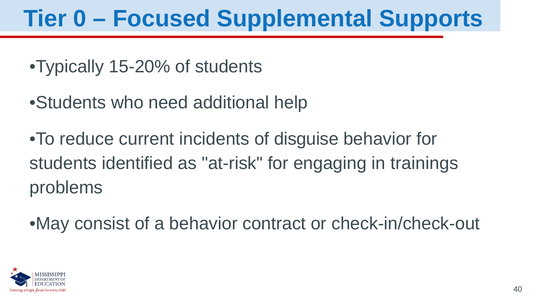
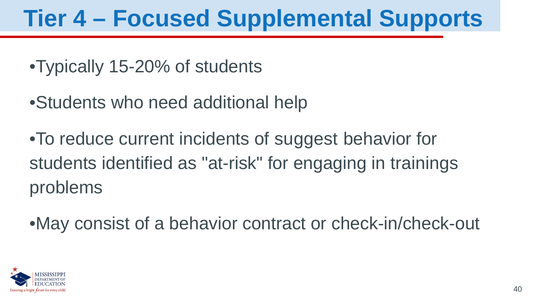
0: 0 -> 4 (80, 19)
disguise: disguise -> suggest (306, 139)
